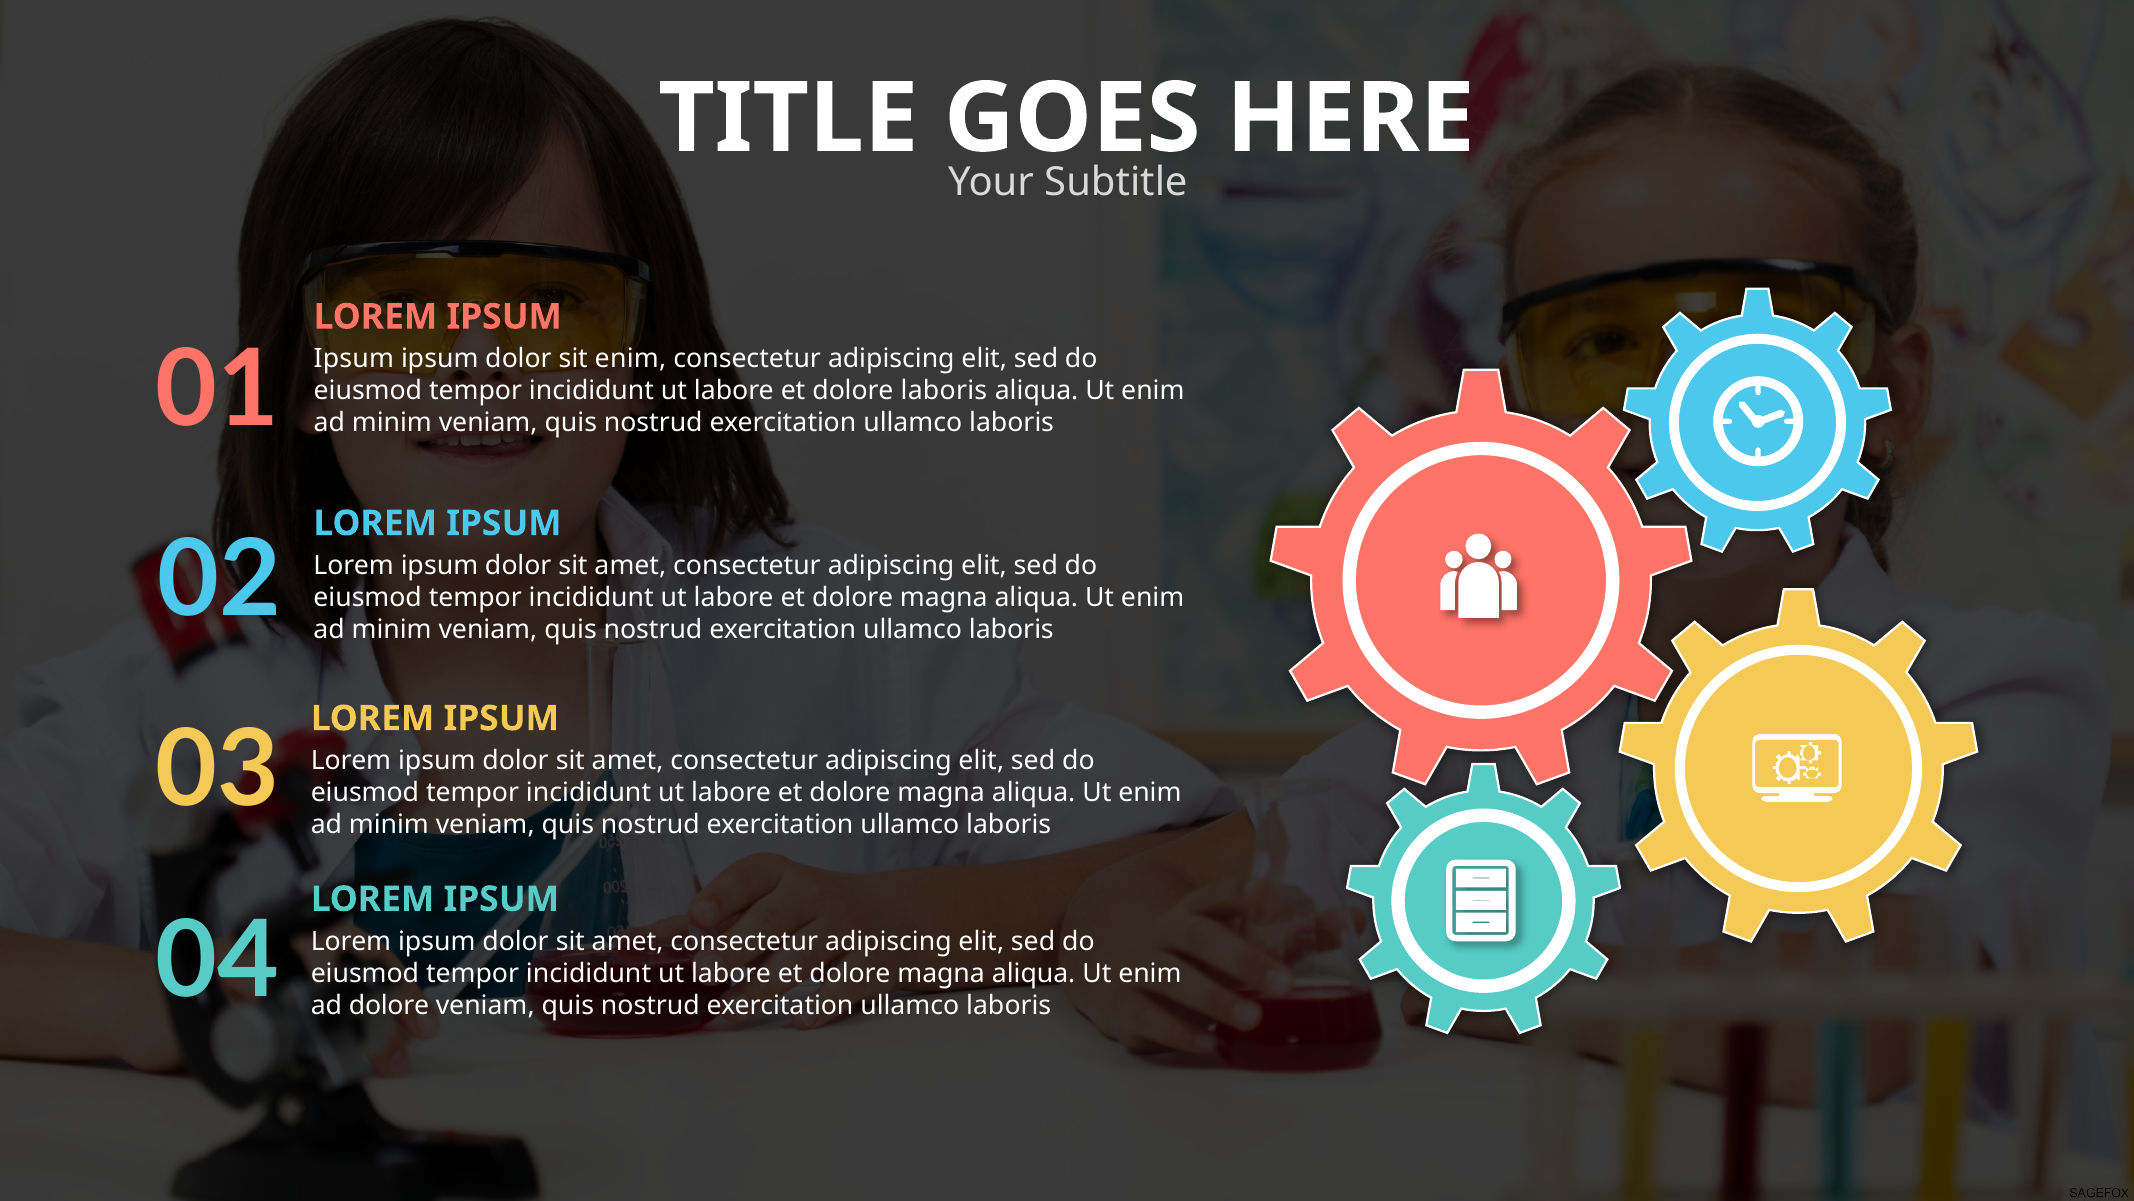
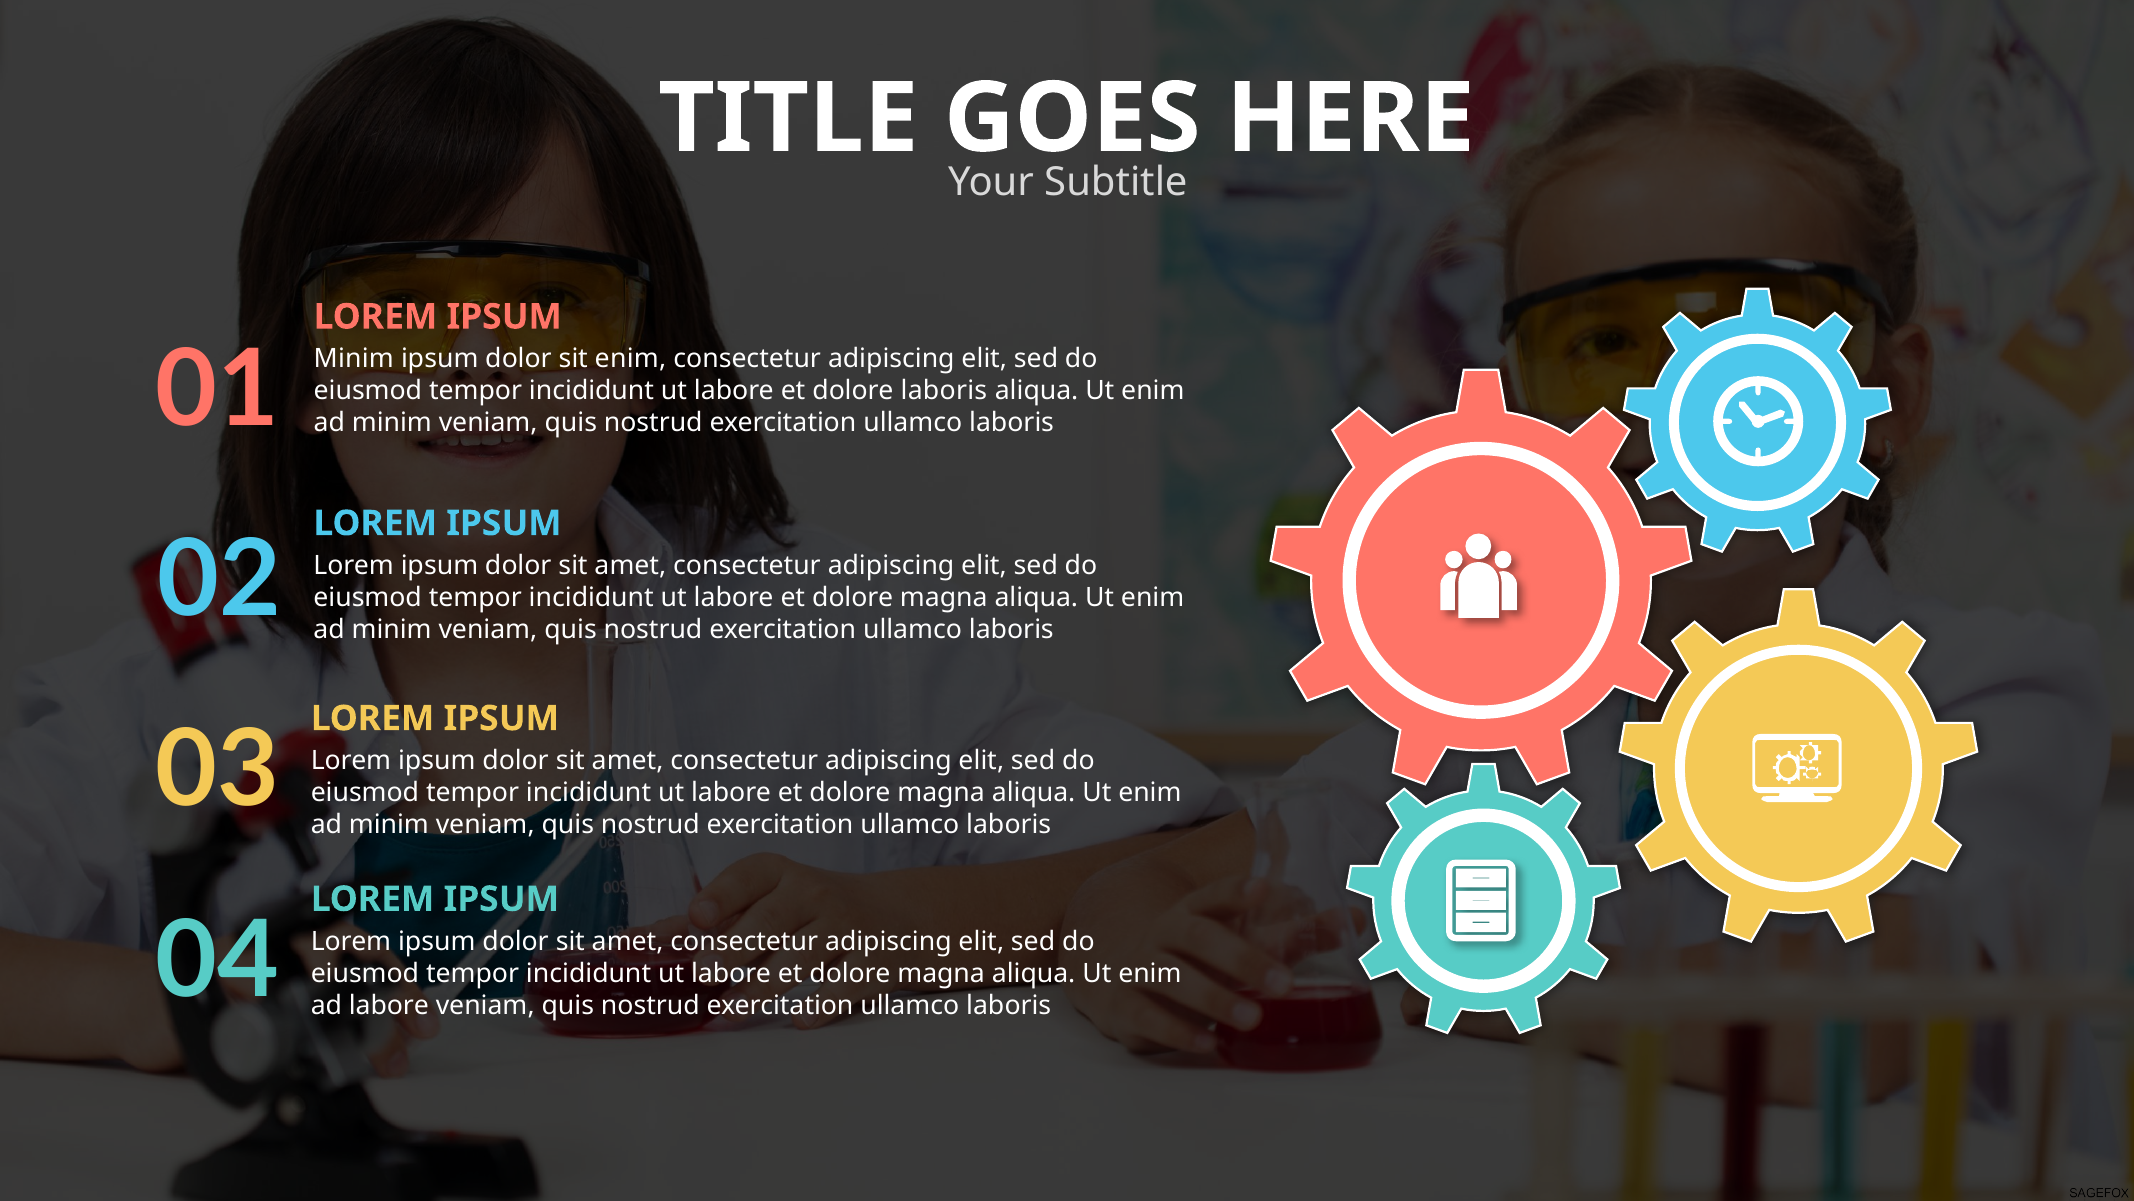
Ipsum: Ipsum -> Minim (354, 359)
ad dolore: dolore -> labore (389, 1005)
